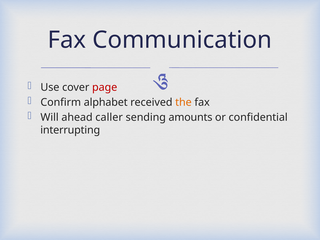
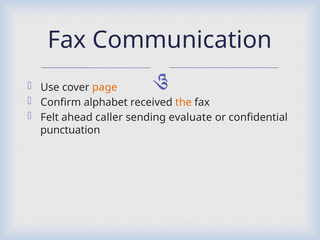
page colour: red -> orange (105, 87)
Will: Will -> Felt (50, 117)
amounts: amounts -> evaluate (190, 117)
interrupting: interrupting -> punctuation (70, 130)
